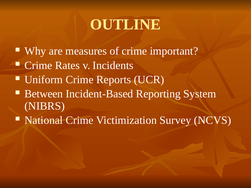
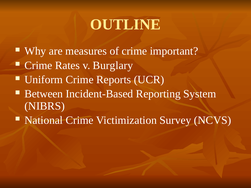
Incidents: Incidents -> Burglary (113, 65)
